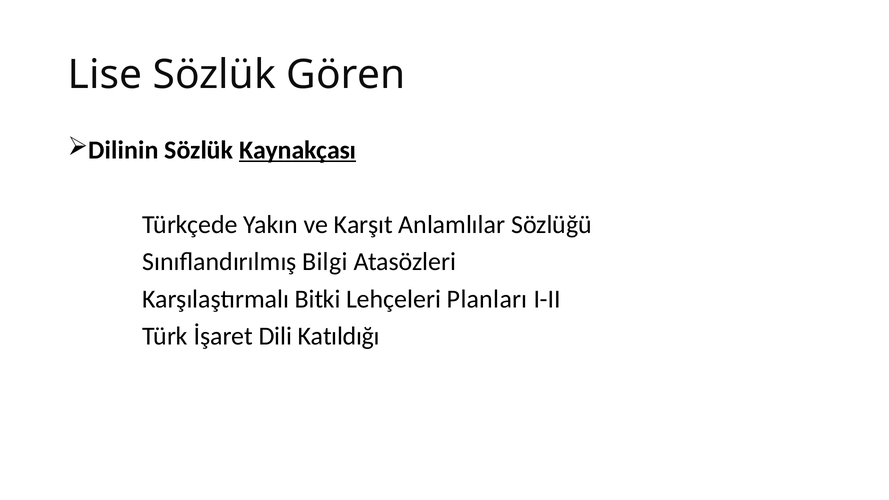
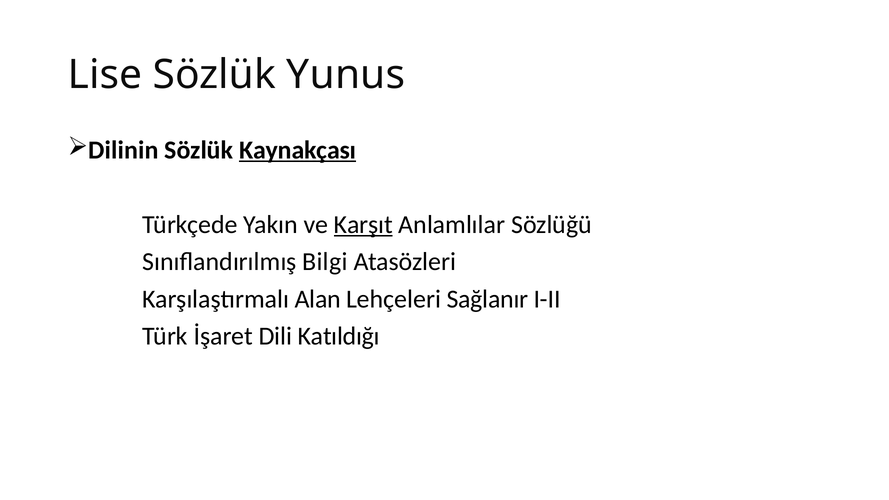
Gören: Gören -> Yunus (346, 75)
Karşıt underline: none -> present (363, 225)
Bitki: Bitki -> Alan (318, 299)
Planları: Planları -> Sağlanır (487, 299)
